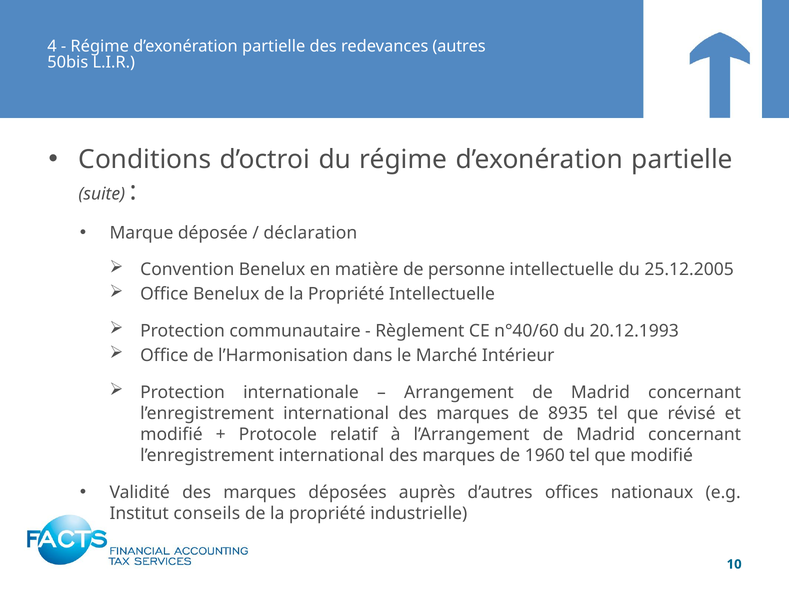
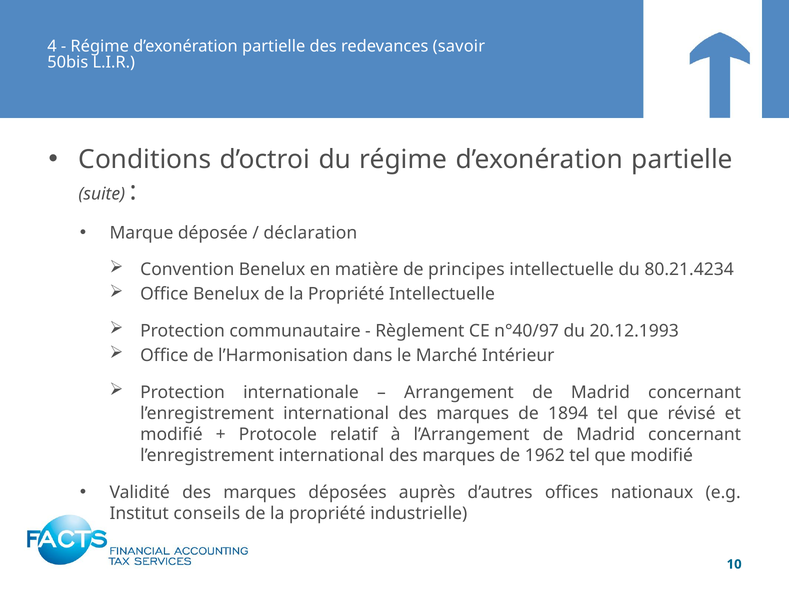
autres: autres -> savoir (459, 46)
personne: personne -> principes (466, 270)
25.12.2005: 25.12.2005 -> 80.21.4234 (689, 270)
n°40/60: n°40/60 -> n°40/97 (527, 331)
8935: 8935 -> 1894 (568, 413)
1960: 1960 -> 1962 (545, 455)
